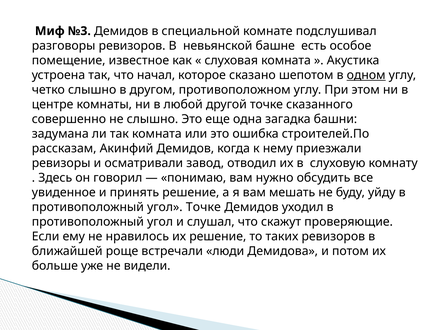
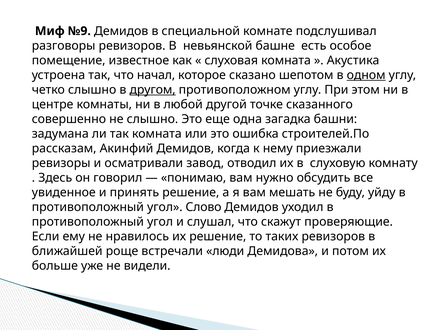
№3: №3 -> №9 (79, 31)
другом underline: none -> present (153, 90)
угол Точке: Точке -> Слово (203, 207)
